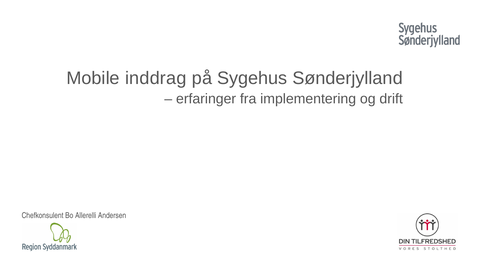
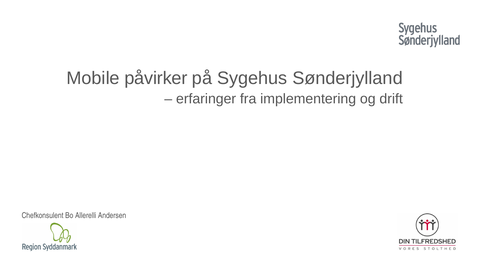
inddrag: inddrag -> påvirker (156, 78)
